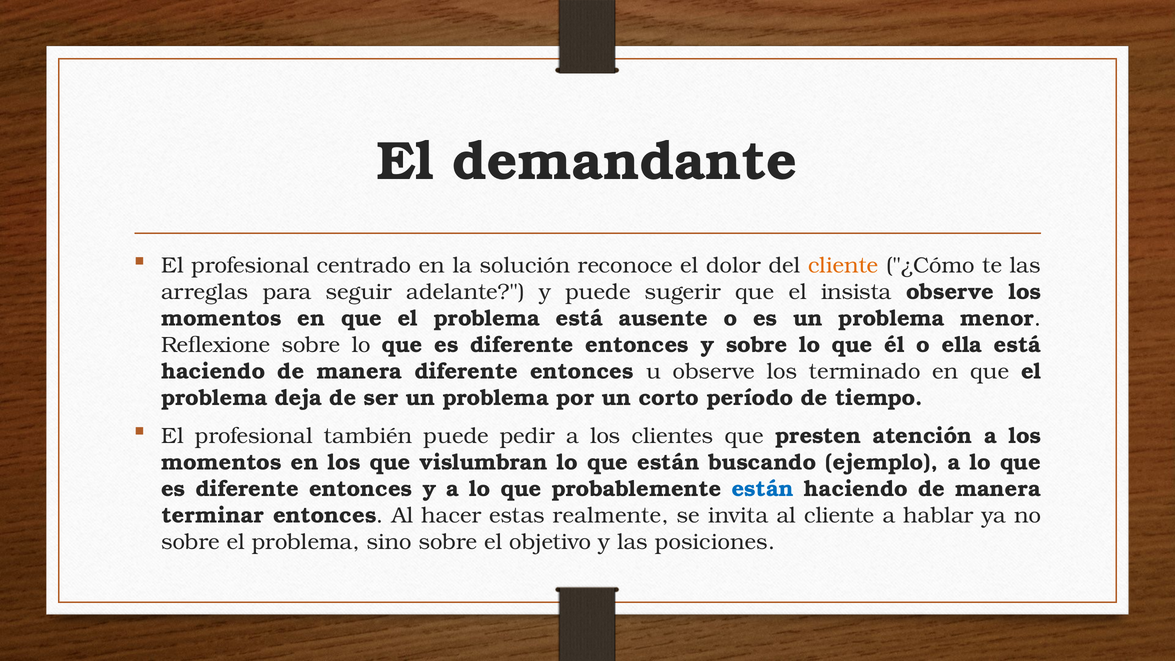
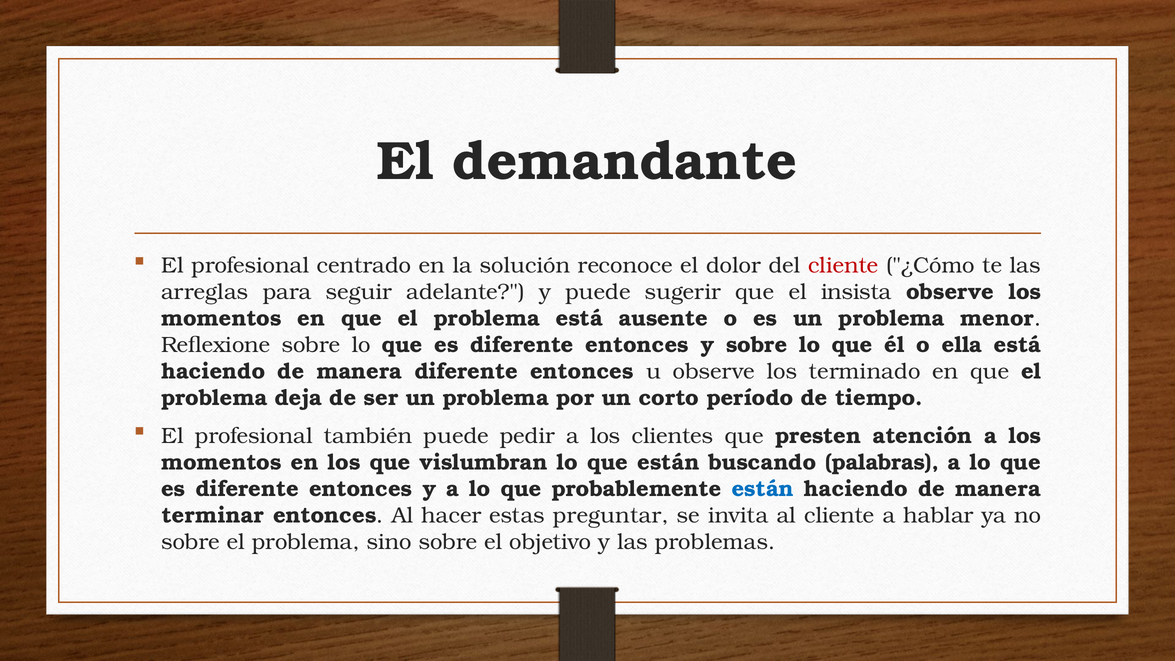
cliente colour: orange -> red (843, 266)
ejemplo: ejemplo -> palabras (882, 462)
realmente: realmente -> preguntar (611, 515)
posiciones: posiciones -> problemas (715, 542)
